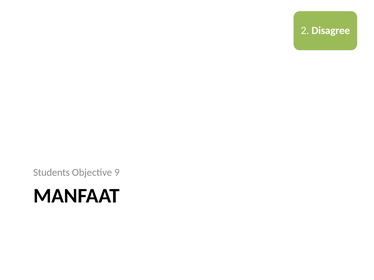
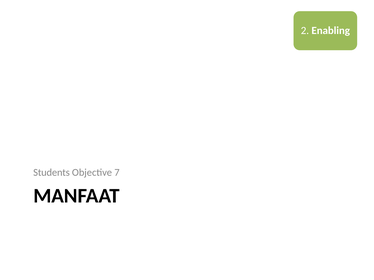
Disagree: Disagree -> Enabling (331, 31)
9: 9 -> 7 (117, 173)
